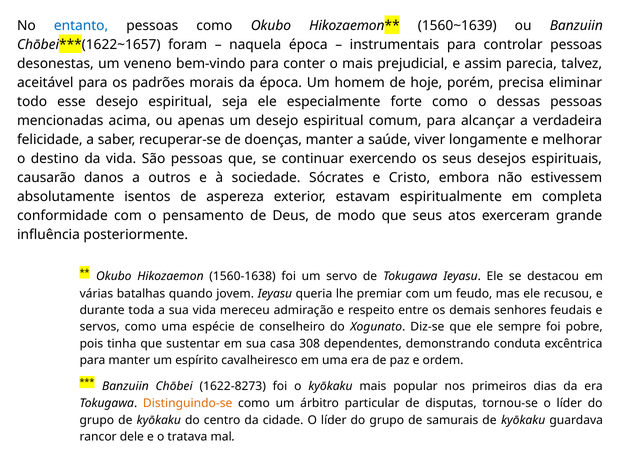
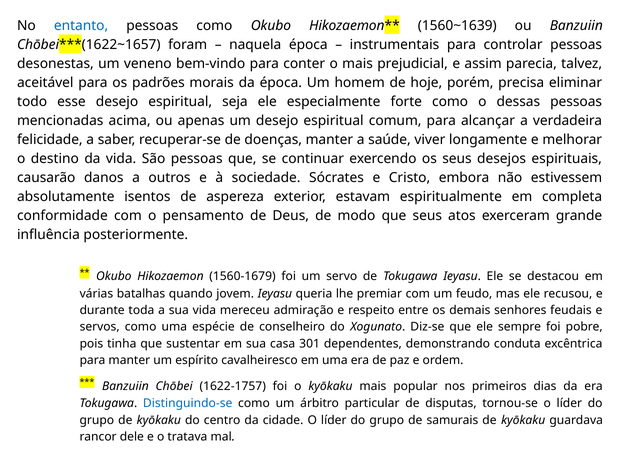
1560-1638: 1560-1638 -> 1560-1679 (242, 276)
308: 308 -> 301 (310, 344)
1622-8273: 1622-8273 -> 1622-1757 (233, 386)
Distinguindo-se colour: orange -> blue (188, 403)
